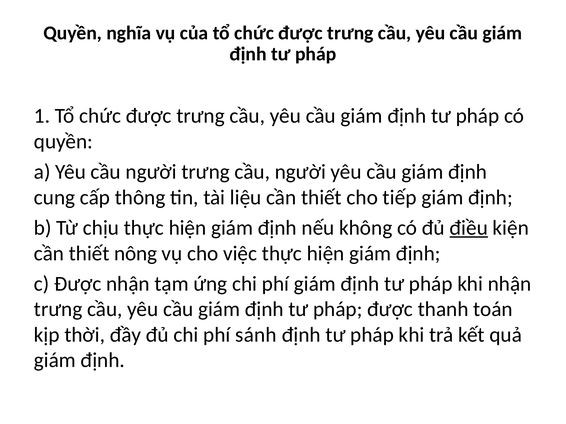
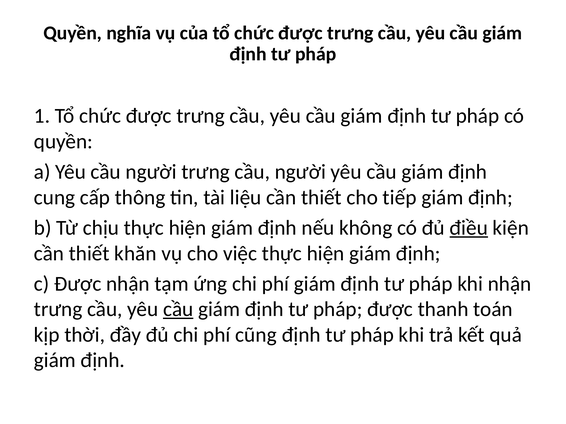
nông: nông -> khăn (135, 254)
cầu underline: none -> present (178, 310)
sánh: sánh -> cũng (256, 335)
